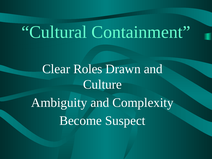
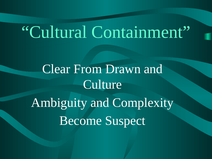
Roles: Roles -> From (88, 69)
